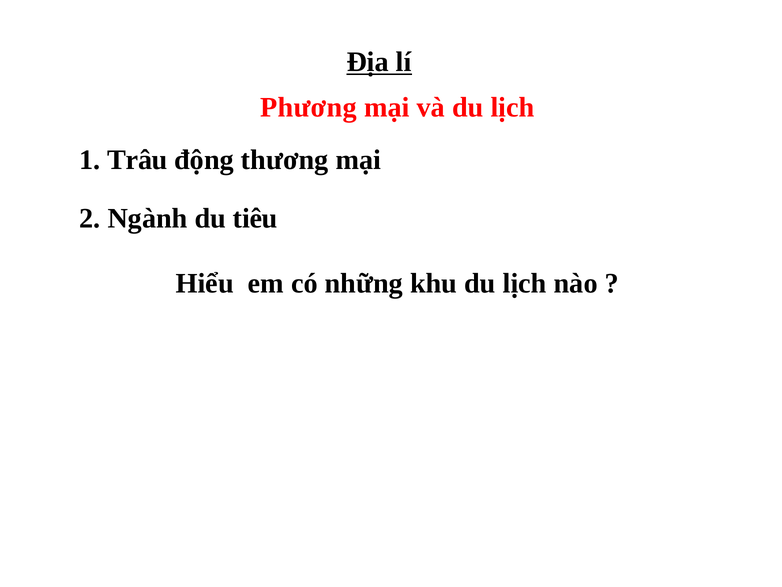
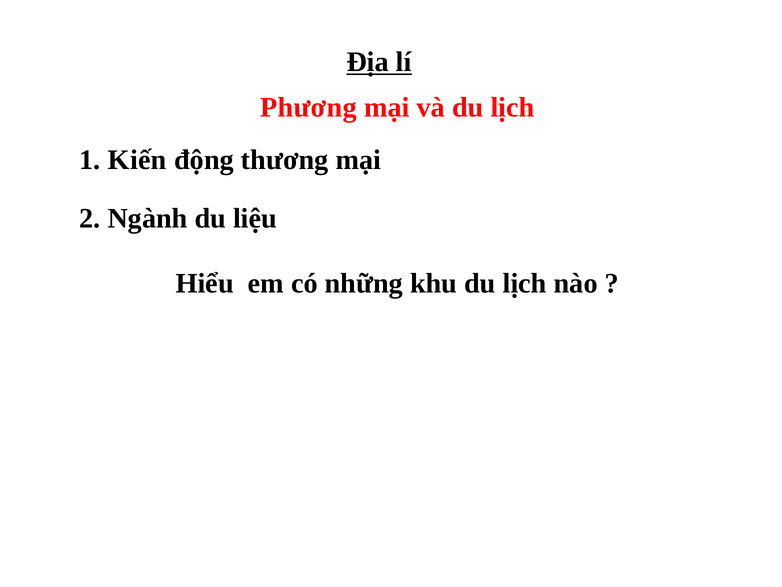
Trâu: Trâu -> Kiến (137, 160)
tiêu: tiêu -> liệu (255, 218)
